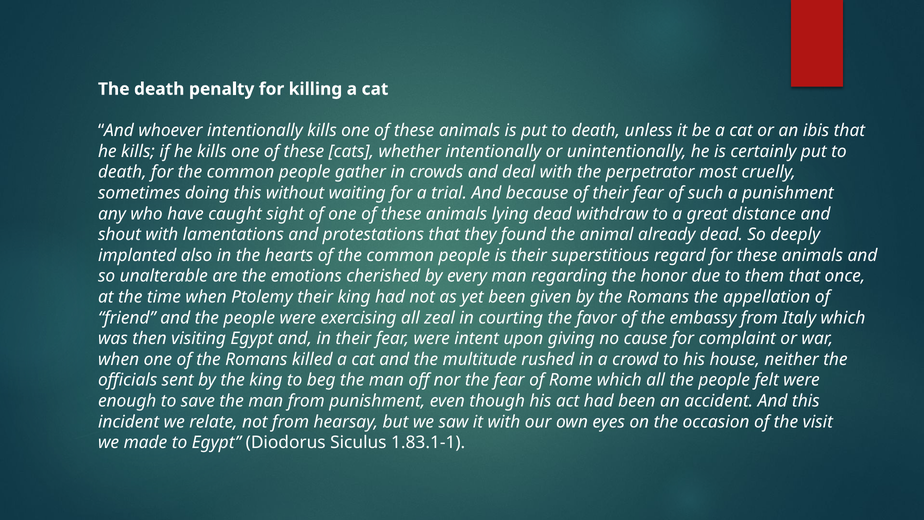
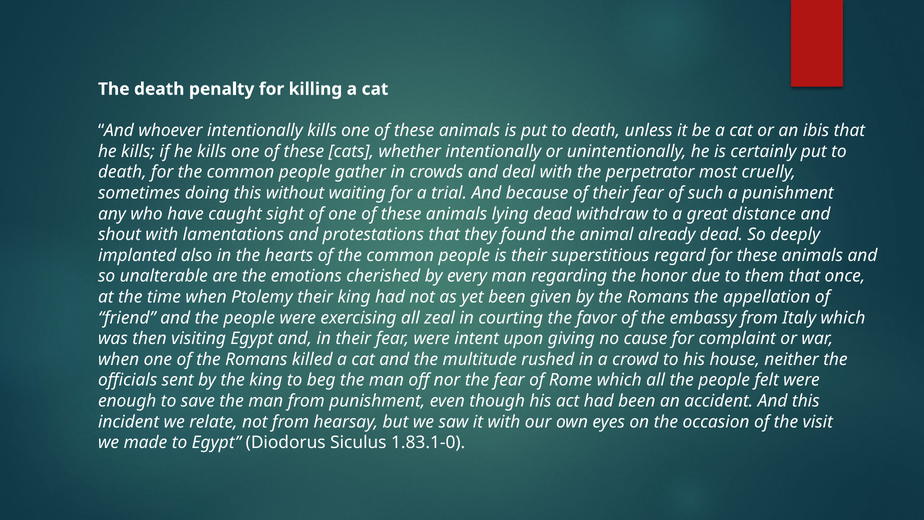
1.83.1-1: 1.83.1-1 -> 1.83.1-0 (428, 442)
